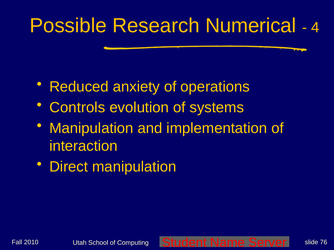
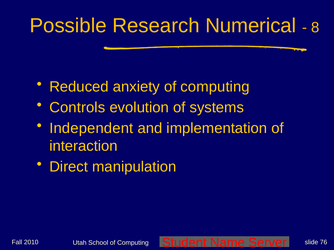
4: 4 -> 8 (315, 28)
anxiety of operations: operations -> computing (215, 87)
Manipulation: Manipulation -> Independent (91, 128)
